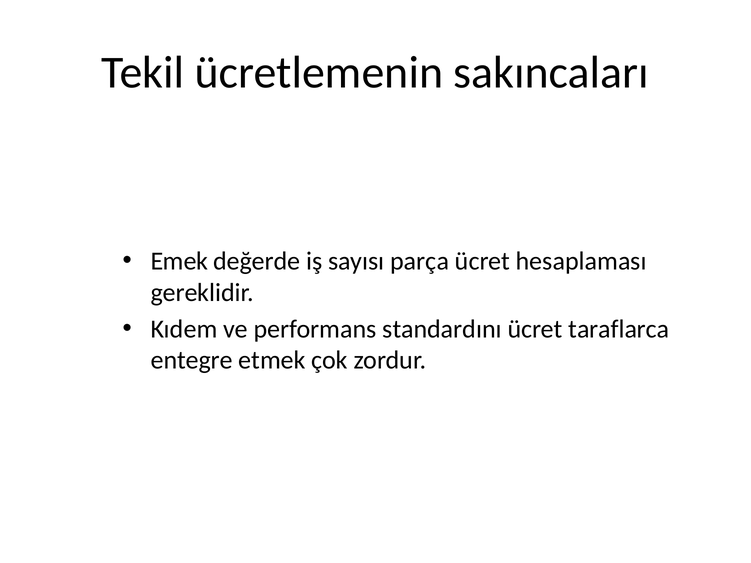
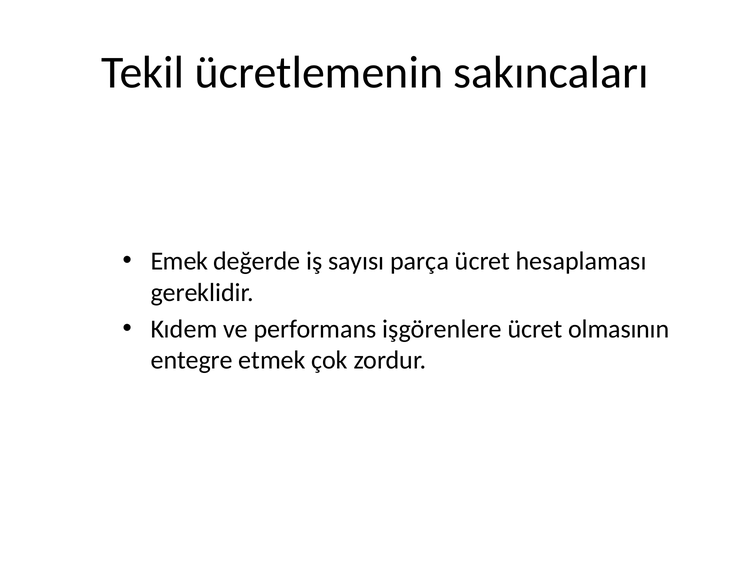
standardını: standardını -> işgörenlere (442, 329)
taraflarca: taraflarca -> olmasının (619, 329)
